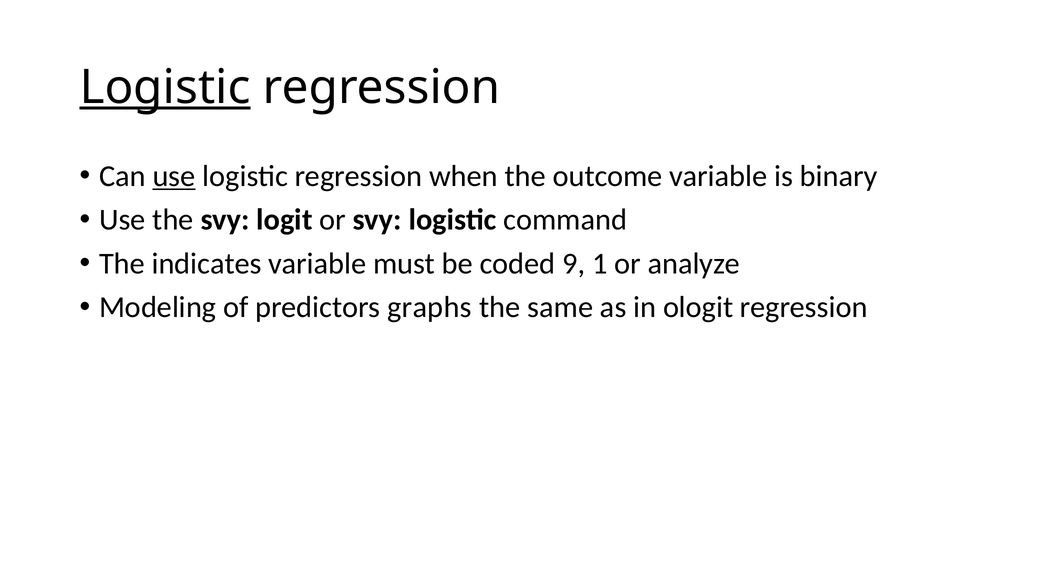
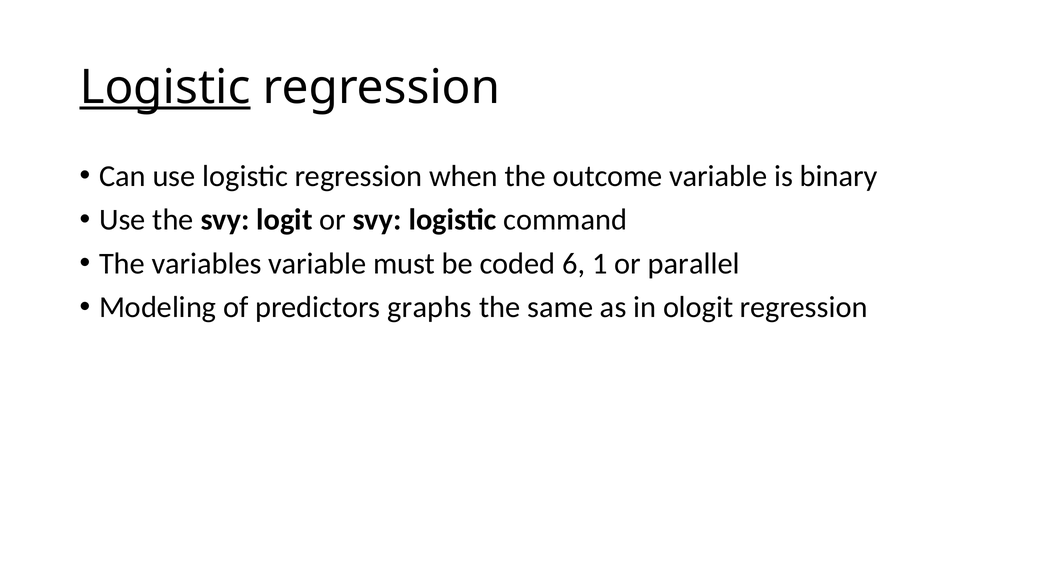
use underline: present -> none (174, 176)
indicates: indicates -> variables (207, 264)
9: 9 -> 6 (574, 264)
analyze: analyze -> parallel (694, 264)
